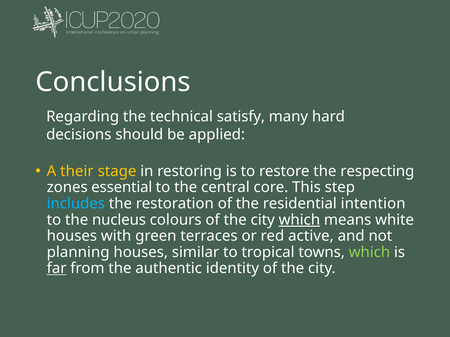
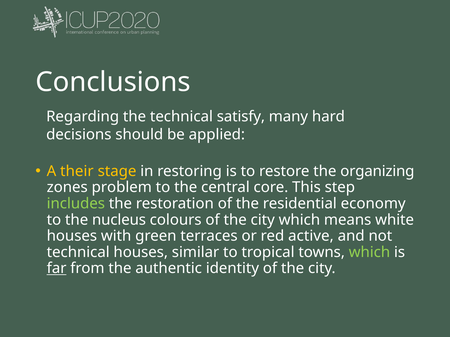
respecting: respecting -> organizing (377, 171)
essential: essential -> problem (122, 188)
includes colour: light blue -> light green (76, 204)
intention: intention -> economy (373, 204)
which underline: present -> none (299, 220)
planning: planning -> technical (78, 252)
